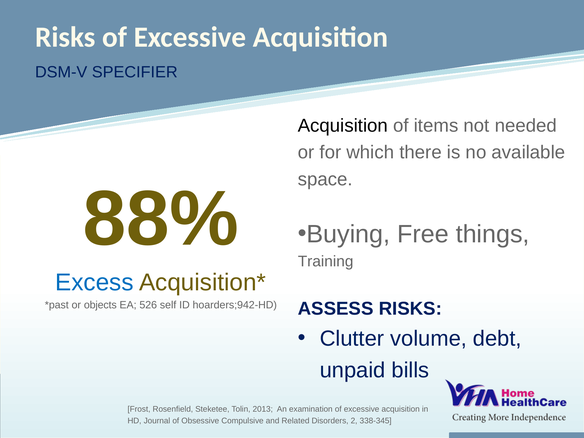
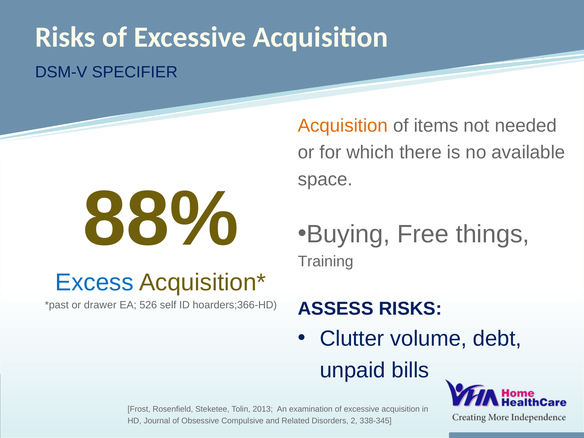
Acquisition colour: black -> orange (343, 126)
objects: objects -> drawer (100, 305)
hoarders;942-HD: hoarders;942-HD -> hoarders;366-HD (235, 305)
